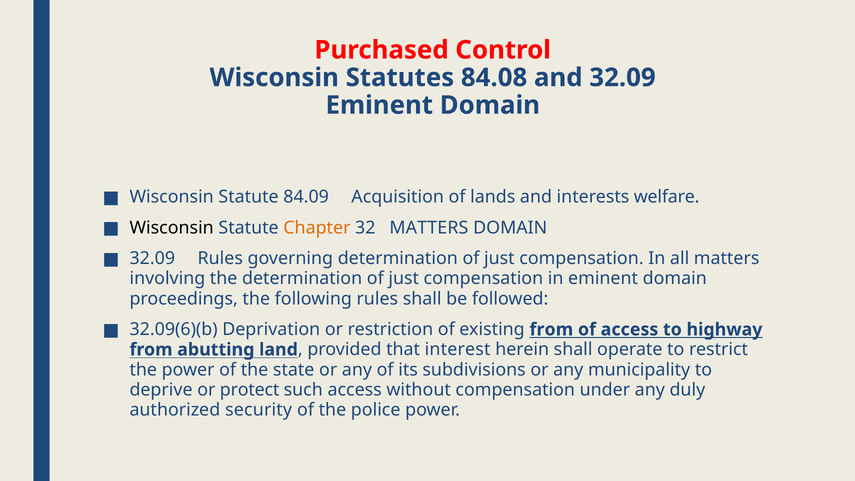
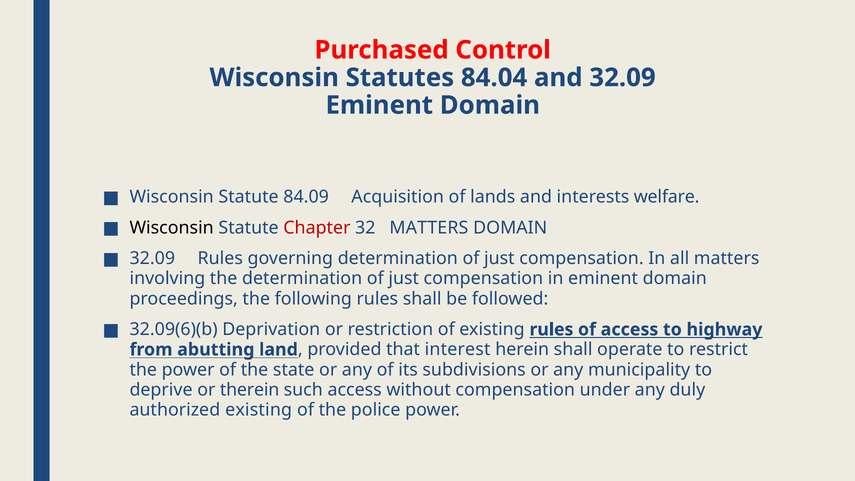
84.08: 84.08 -> 84.04 (494, 78)
Chapter colour: orange -> red (317, 228)
existing from: from -> rules (551, 329)
protect: protect -> therein (250, 390)
authorized security: security -> existing (259, 410)
